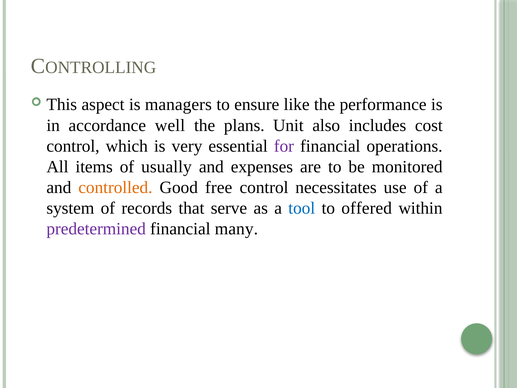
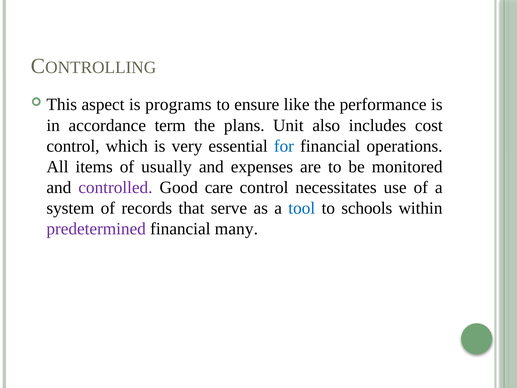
managers: managers -> programs (178, 105)
well: well -> term (170, 125)
for colour: purple -> blue (284, 146)
controlled colour: orange -> purple (115, 187)
free: free -> care (219, 187)
offered: offered -> schools (367, 208)
